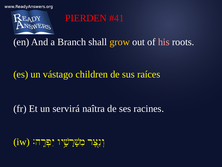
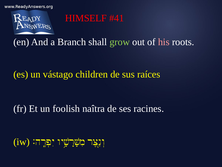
PIERDEN: PIERDEN -> HIMSELF (86, 18)
grow colour: yellow -> light green (120, 42)
servirá: servirá -> foolish (66, 108)
